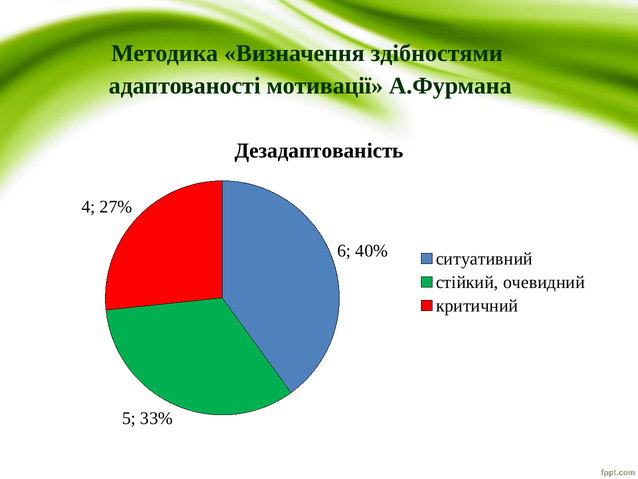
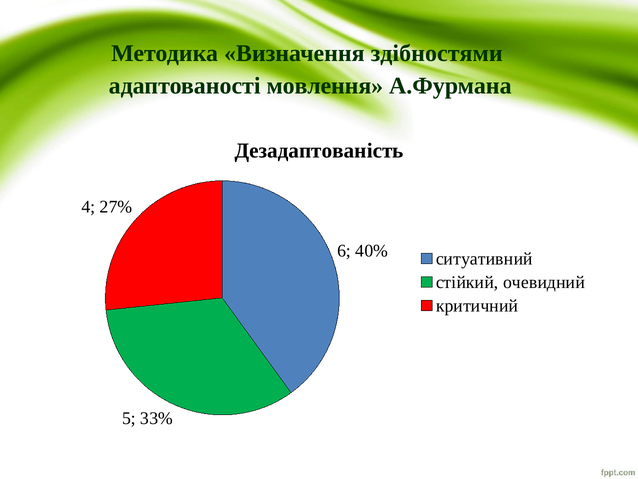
мотивації: мотивації -> мовлення (325, 86)
